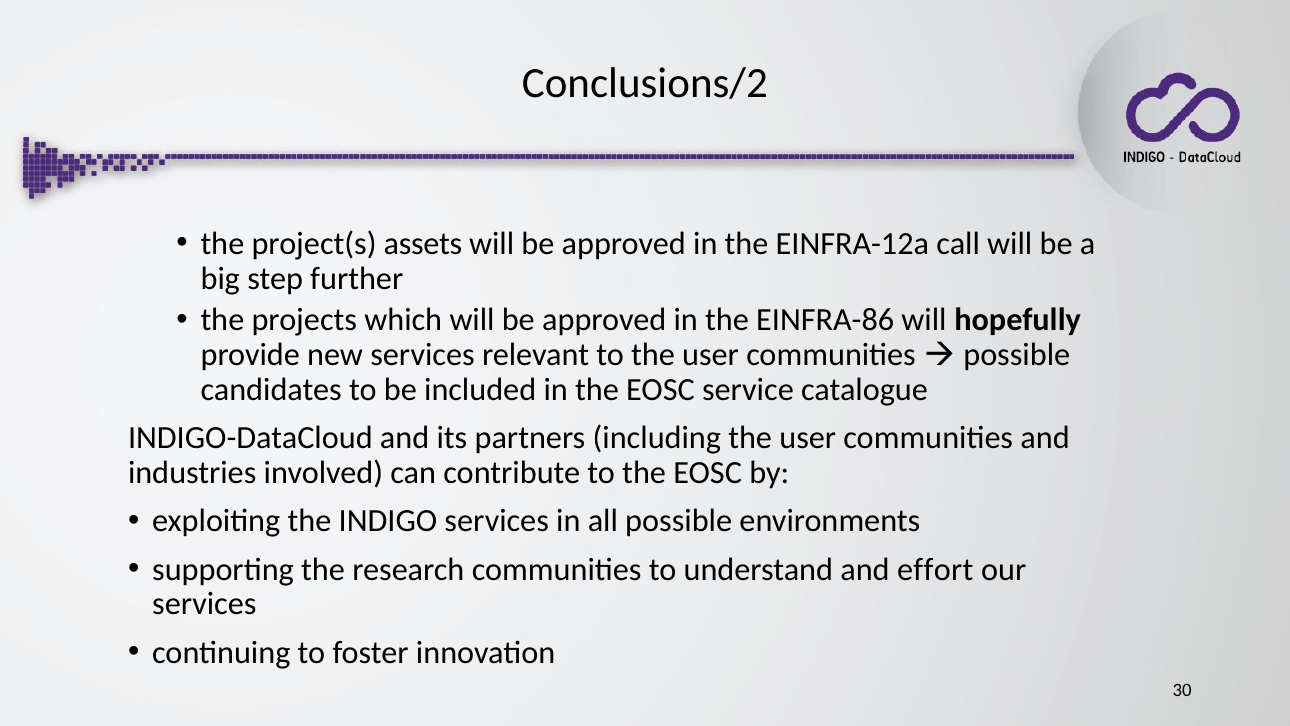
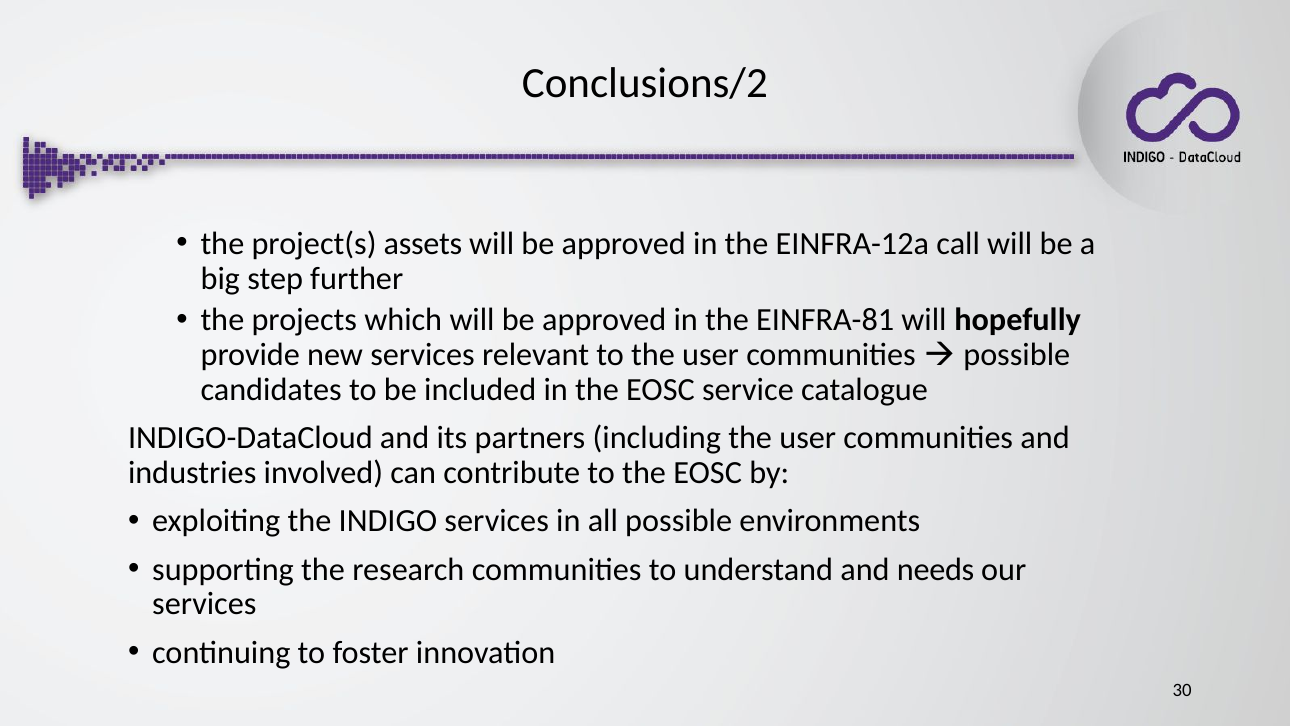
EINFRA-86: EINFRA-86 -> EINFRA-81 (825, 320)
effort: effort -> needs (936, 569)
